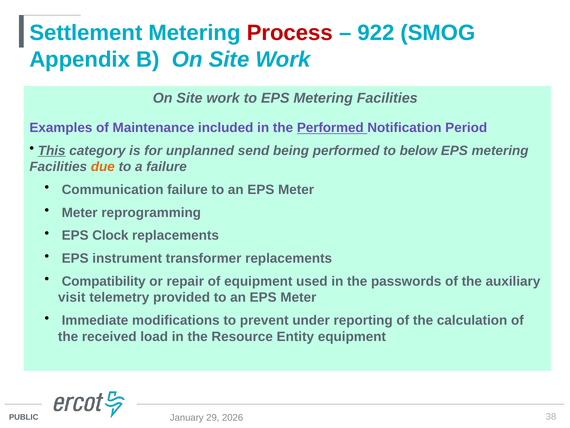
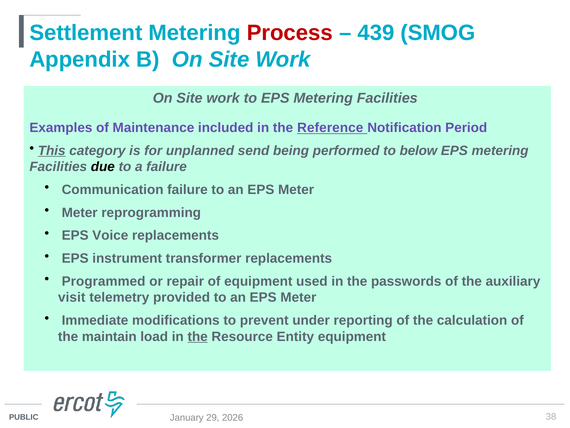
922: 922 -> 439 (376, 33)
the Performed: Performed -> Reference (330, 128)
due colour: orange -> black (103, 167)
Clock: Clock -> Voice (110, 235)
Compatibility: Compatibility -> Programmed (104, 281)
received: received -> maintain (109, 336)
the underline: none -> present (198, 336)
